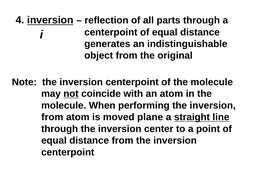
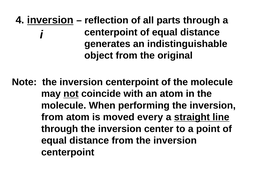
plane: plane -> every (150, 117)
